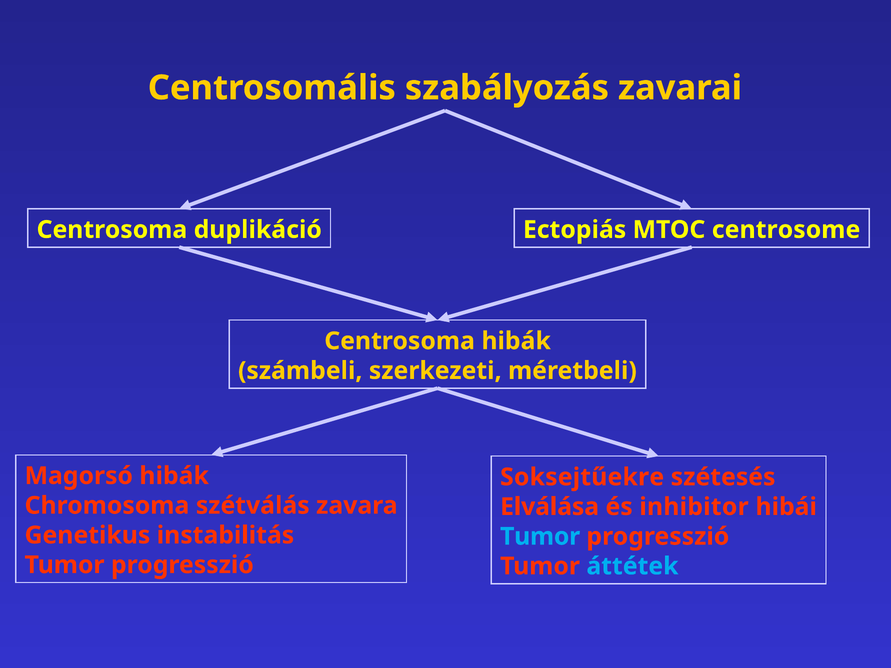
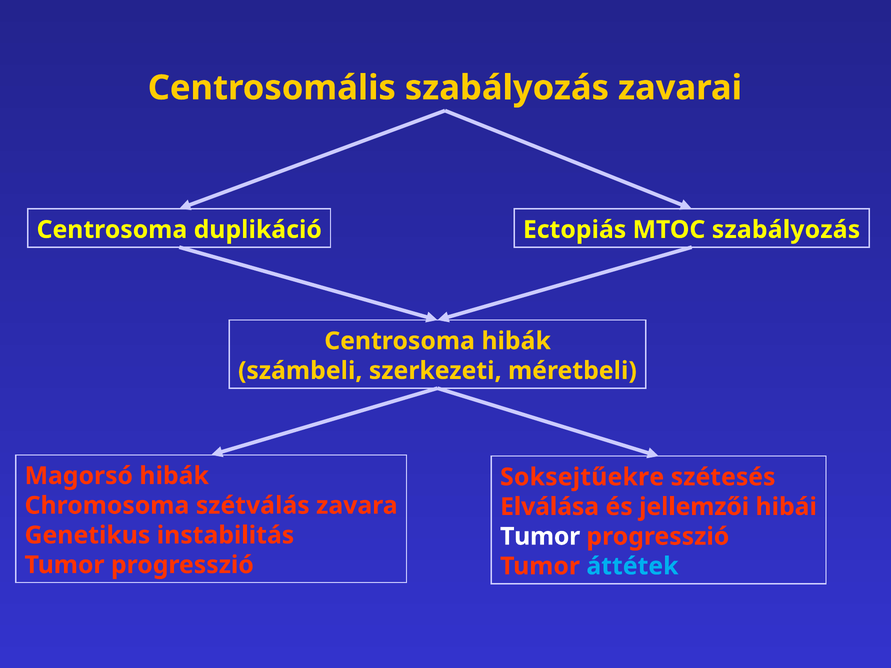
centrosome: centrosome -> szabályozás (786, 230)
inhibitor: inhibitor -> jellemzői (694, 507)
Tumor colour: light blue -> white (540, 537)
